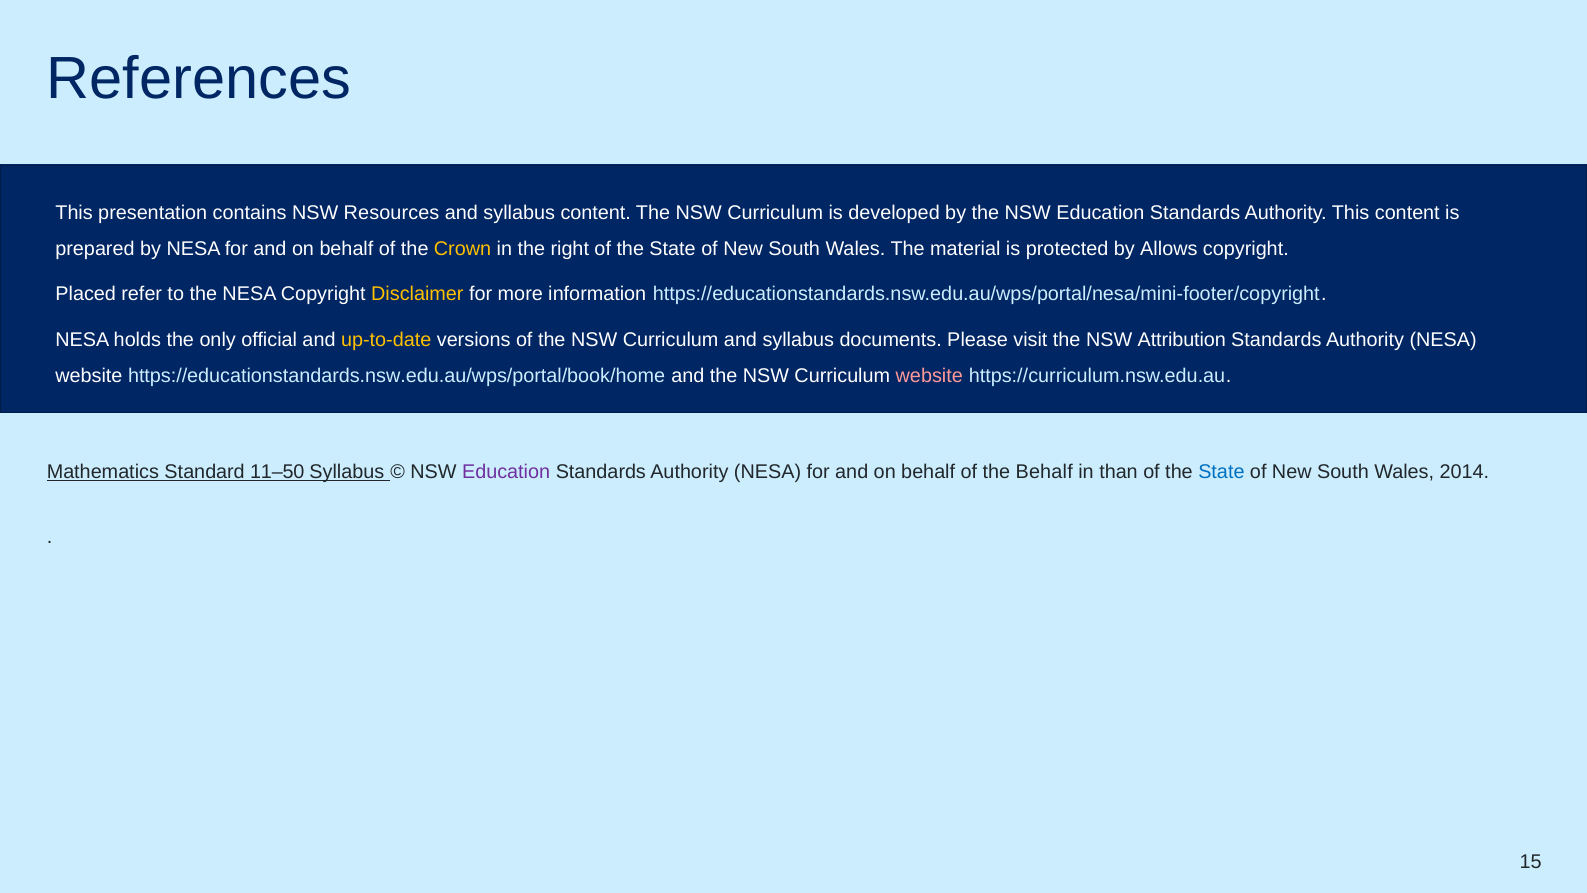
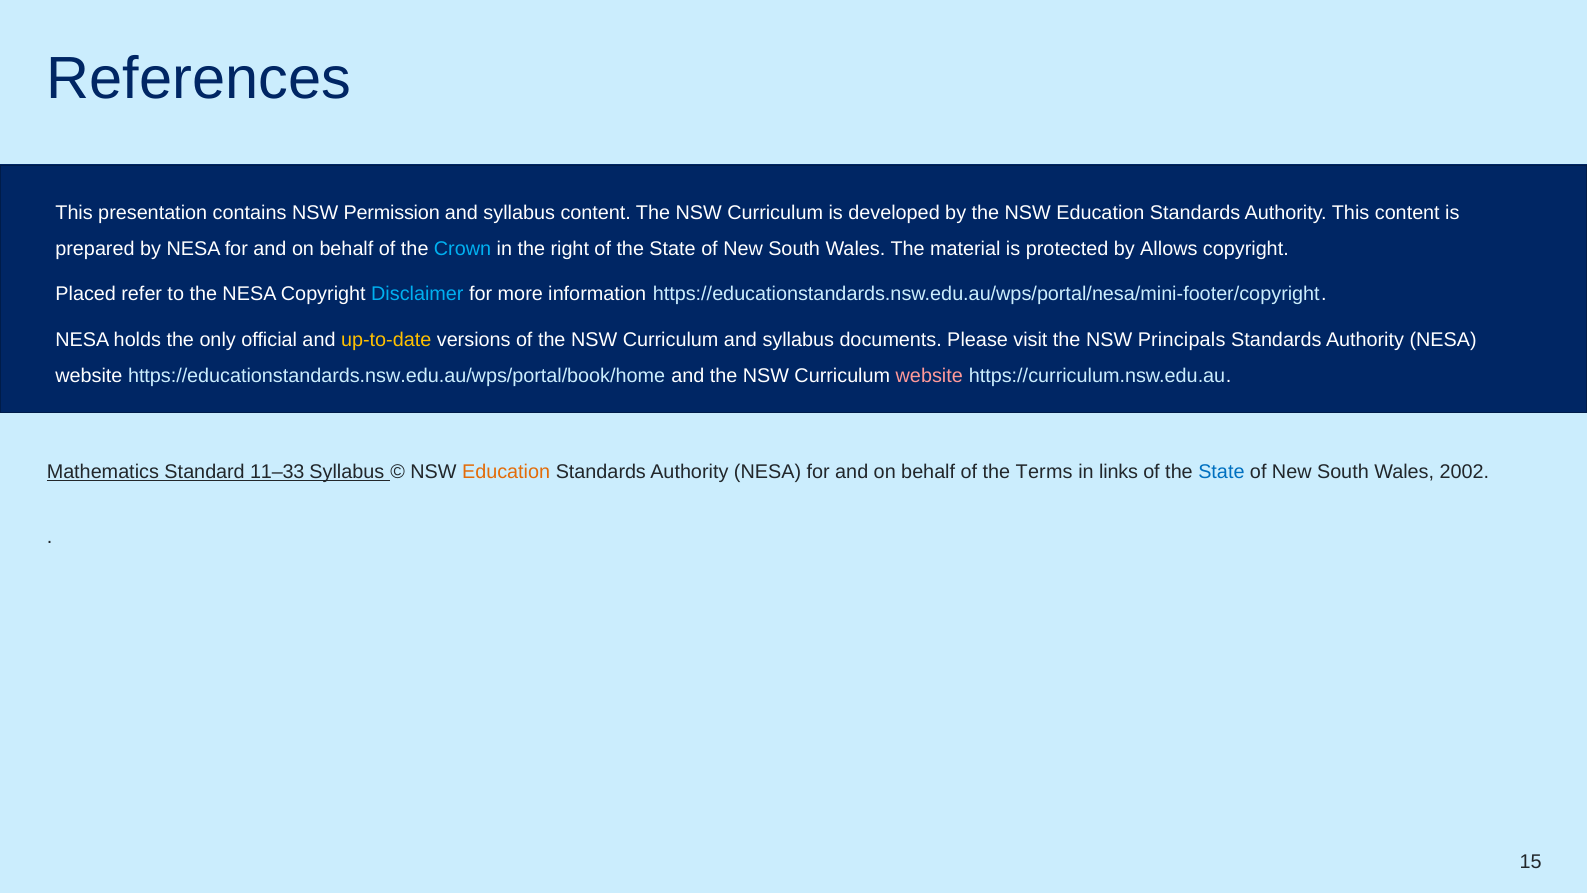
Resources: Resources -> Permission (392, 213)
Crown colour: yellow -> light blue (463, 249)
Disclaimer colour: yellow -> light blue (417, 294)
Attribution: Attribution -> Principals (1182, 340)
11–50: 11–50 -> 11–33 (277, 472)
Education colour: purple -> orange (506, 472)
the Behalf: Behalf -> Terms (1044, 472)
than: than -> links (1119, 472)
2014: 2014 -> 2002 (1464, 472)
